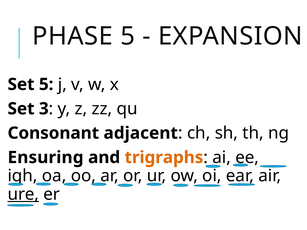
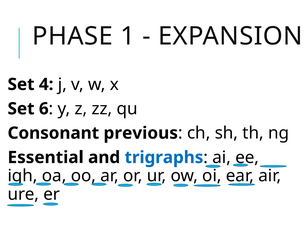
PHASE 5: 5 -> 1 (128, 36)
Set 5: 5 -> 4 (46, 84)
3: 3 -> 6 (44, 109)
adjacent: adjacent -> previous (141, 133)
Ensuring: Ensuring -> Essential (46, 158)
trigraphs colour: orange -> blue (164, 158)
ure underline: present -> none (23, 194)
